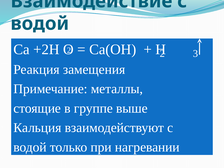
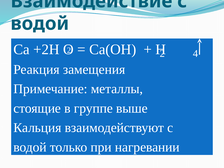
3: 3 -> 4 (196, 53)
